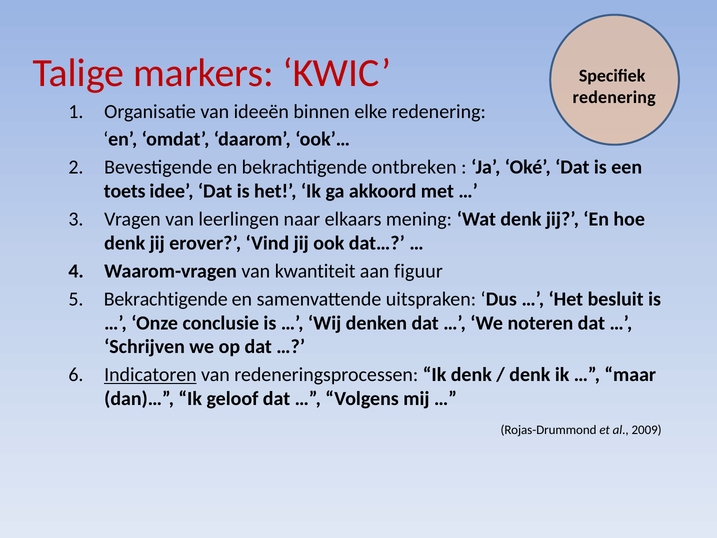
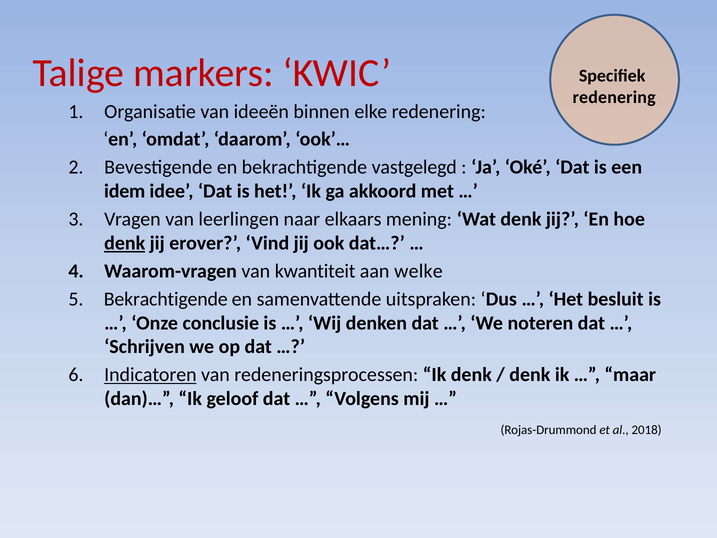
ontbreken: ontbreken -> vastgelegd (414, 167)
toets: toets -> idem (125, 191)
denk underline: none -> present (125, 243)
figuur: figuur -> welke (418, 271)
2009: 2009 -> 2018 (647, 430)
